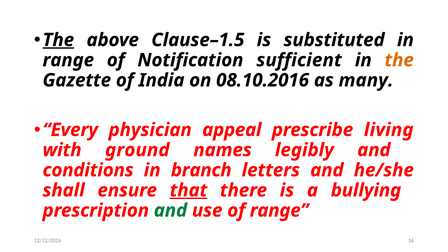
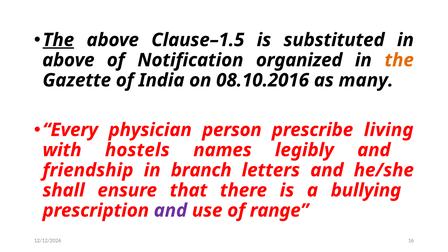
range: range -> above (68, 60)
sufficient: sufficient -> organized (299, 60)
appeal: appeal -> person (232, 130)
ground: ground -> hostels (137, 150)
conditions: conditions -> friendship (88, 170)
that underline: present -> none (188, 190)
and colour: green -> purple (170, 210)
